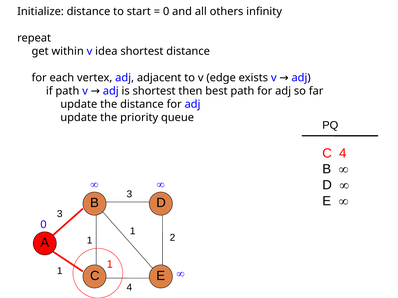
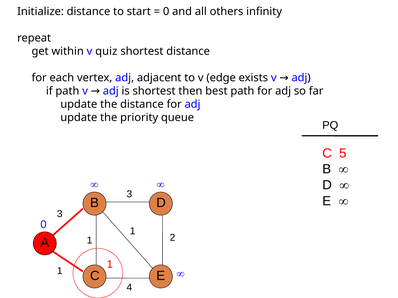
idea: idea -> quiz (106, 51)
C 4: 4 -> 5 (343, 153)
